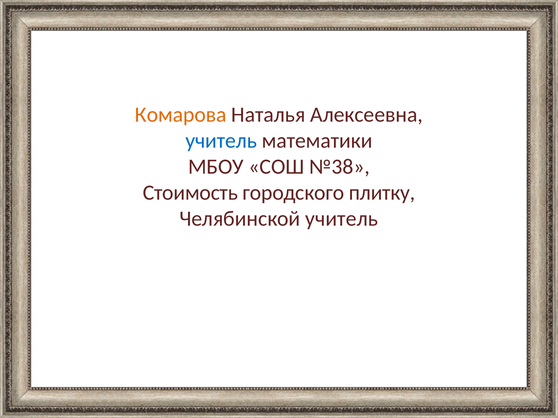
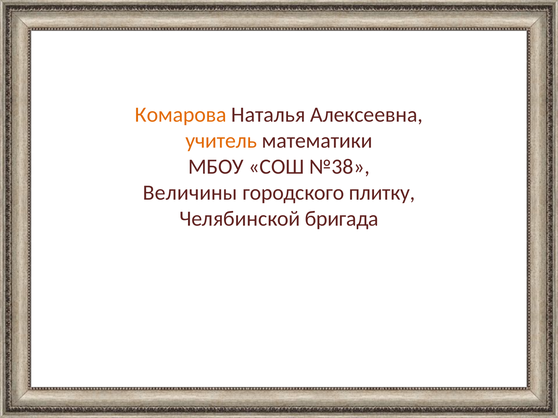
учитель colour: blue -> orange (221, 141)
Стоимость: Стоимость -> Величины (190, 193)
Челябинской учитель: учитель -> бригада (342, 219)
